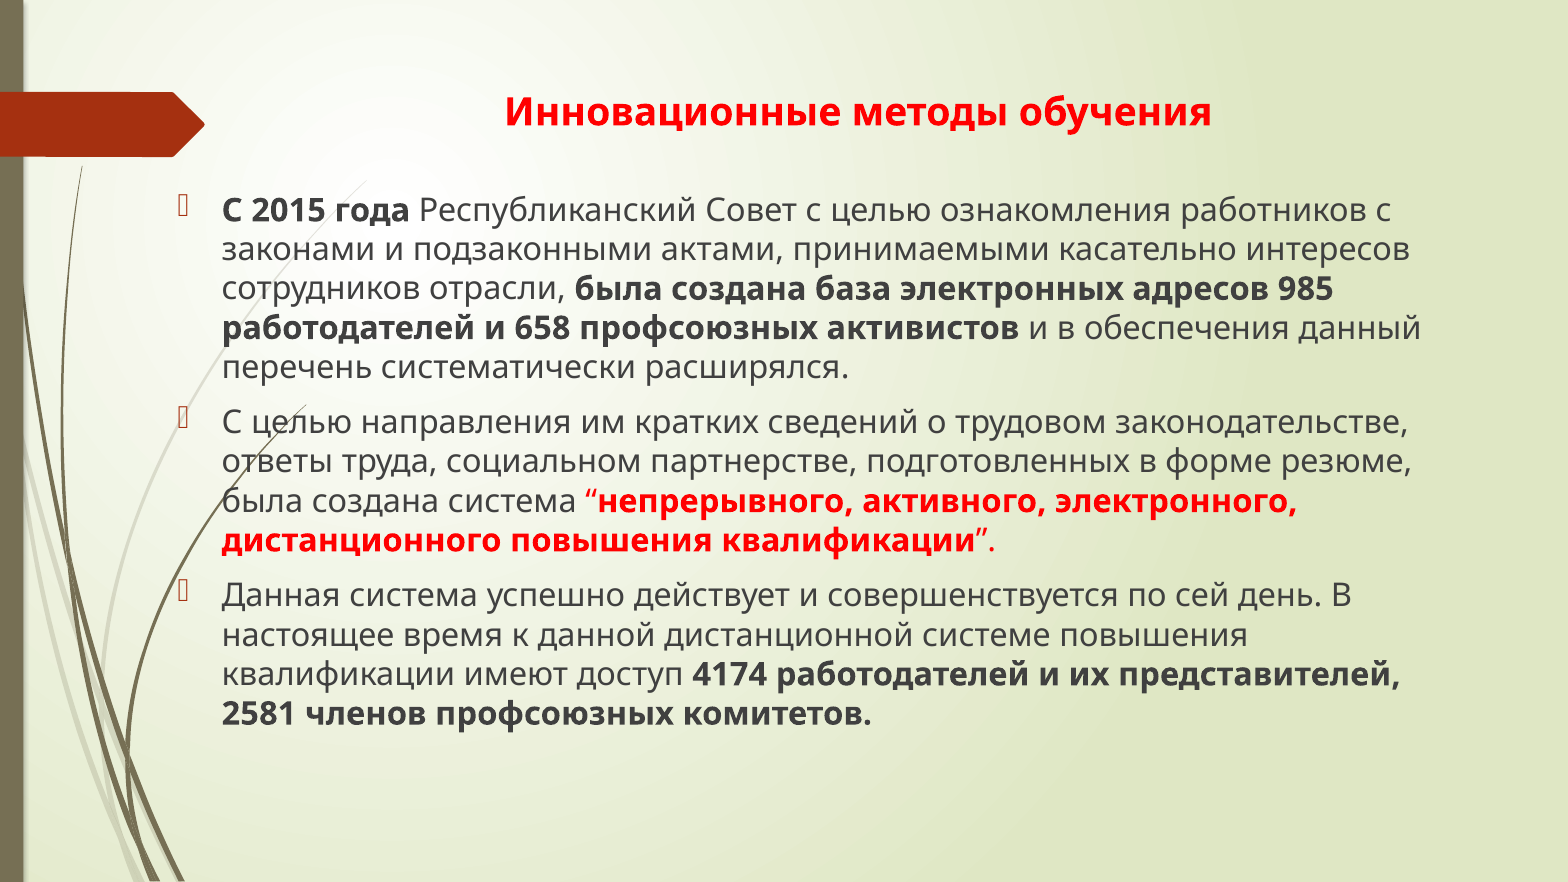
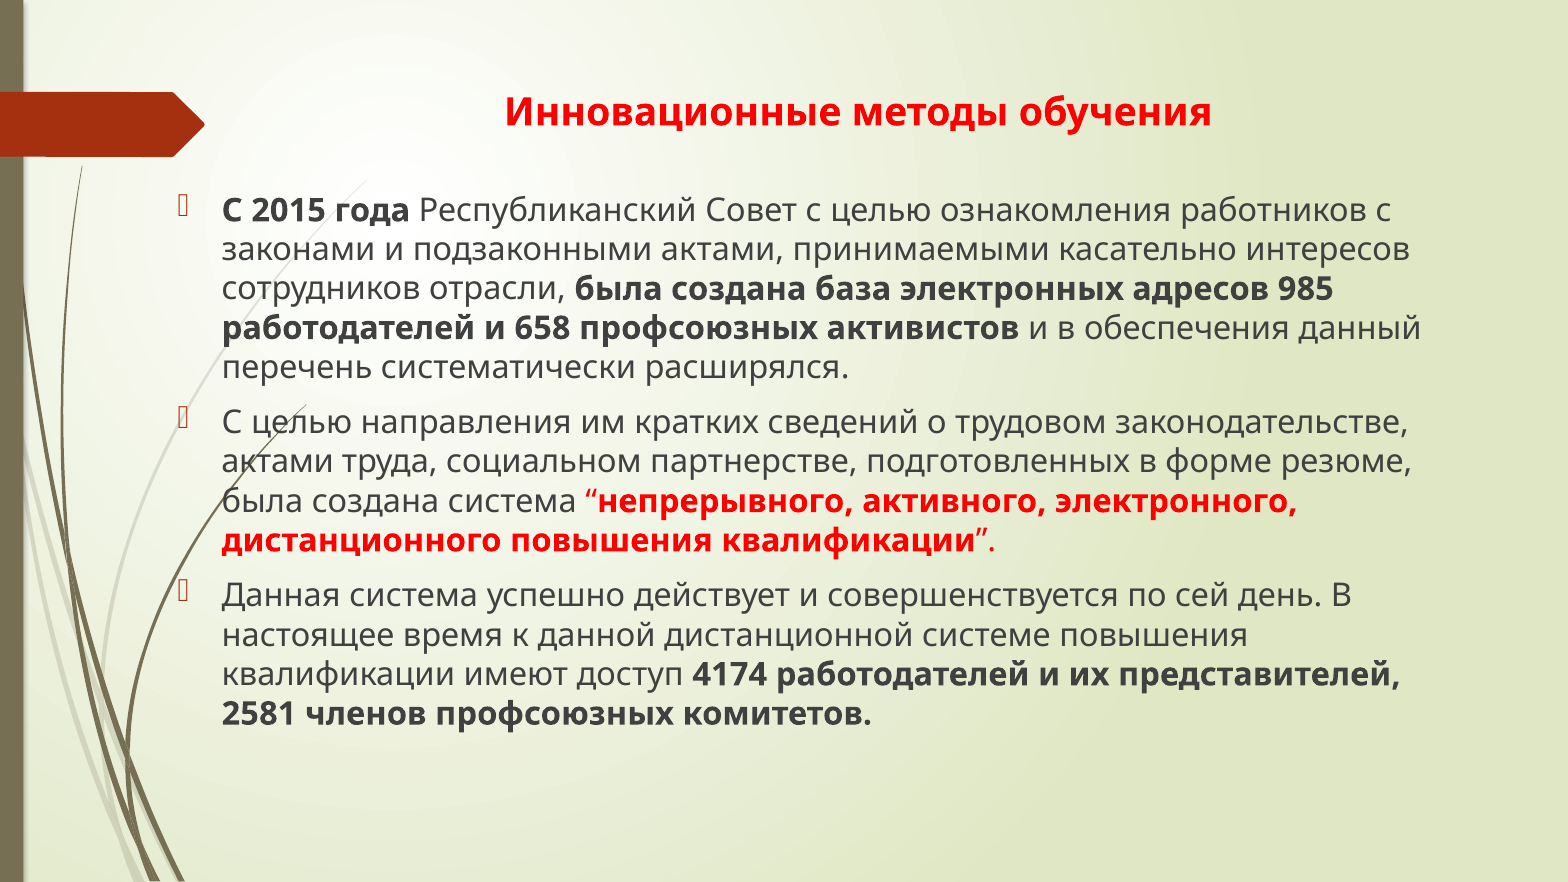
ответы: ответы -> актами (278, 462)
